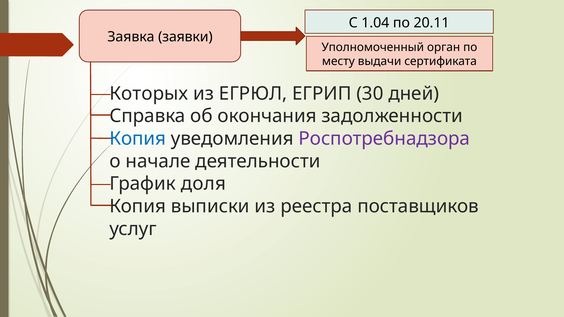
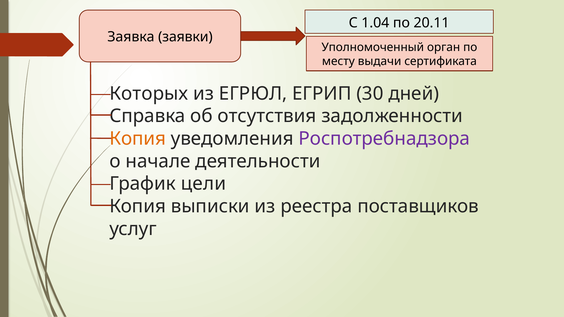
окончания: окончания -> отсутствия (267, 116)
Копия colour: blue -> orange (138, 139)
доля: доля -> цели (203, 184)
